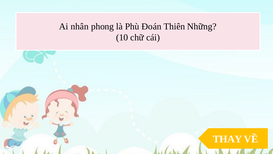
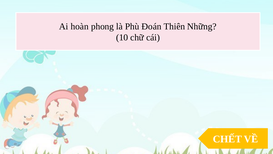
nhân: nhân -> hoàn (80, 26)
THAY: THAY -> CHẾT (227, 139)
